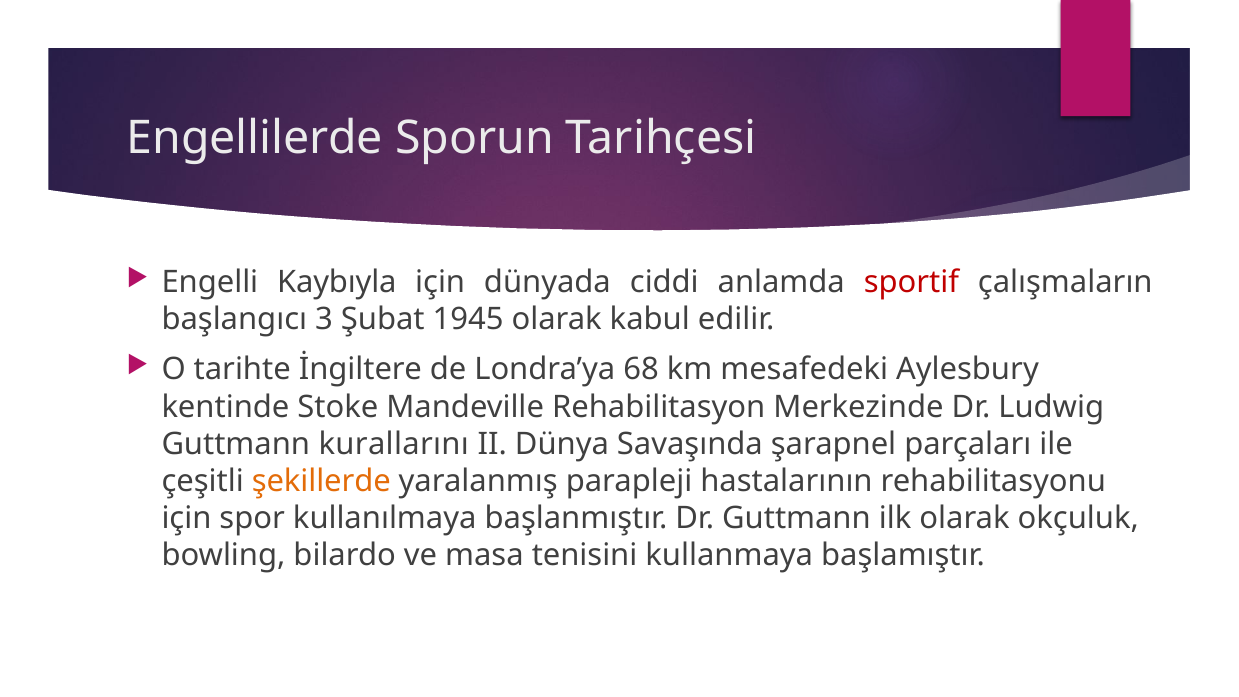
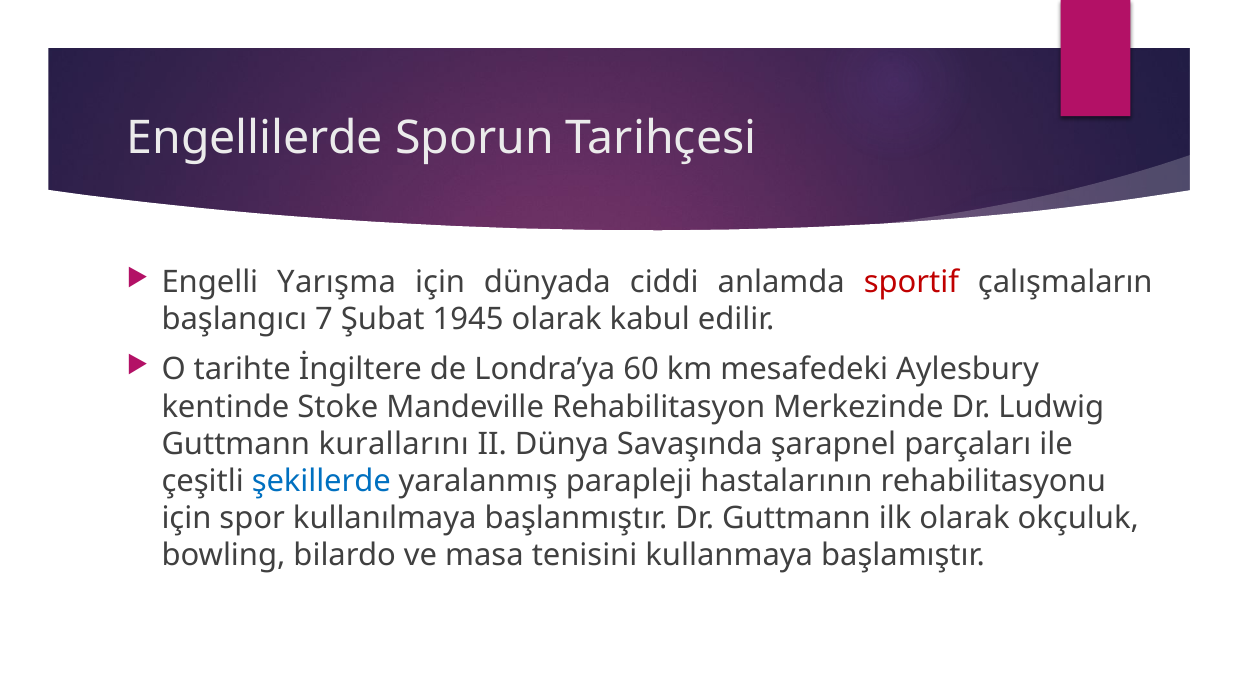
Kaybıyla: Kaybıyla -> Yarışma (337, 282)
3: 3 -> 7 (324, 320)
68: 68 -> 60 (641, 370)
şekillerde colour: orange -> blue (321, 481)
